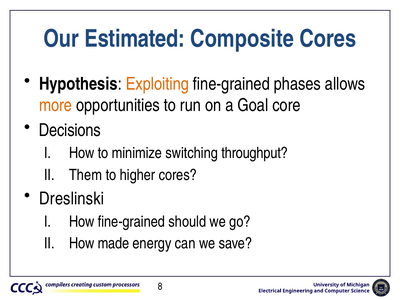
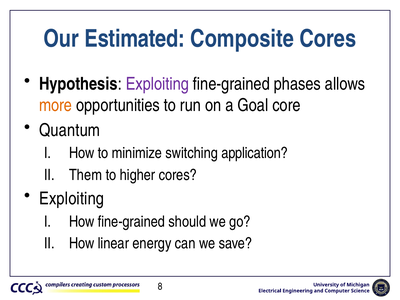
Exploiting colour: orange -> purple (157, 84)
Decisions: Decisions -> Quantum (70, 130)
throughput: throughput -> application (255, 153)
Dreslinski: Dreslinski -> Exploiting (72, 199)
made: made -> linear (113, 243)
